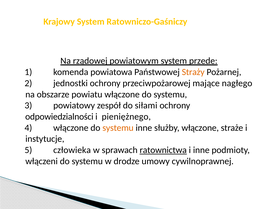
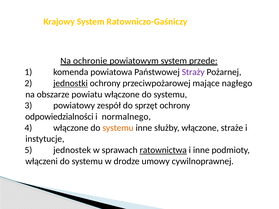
rządowej: rządowej -> ochronie (90, 61)
Straży colour: orange -> purple (193, 72)
jednostki underline: none -> present (70, 83)
siłami: siłami -> sprzęt (146, 106)
pieniężnego: pieniężnego -> normalnego (126, 117)
człowieka: człowieka -> jednostek (72, 150)
